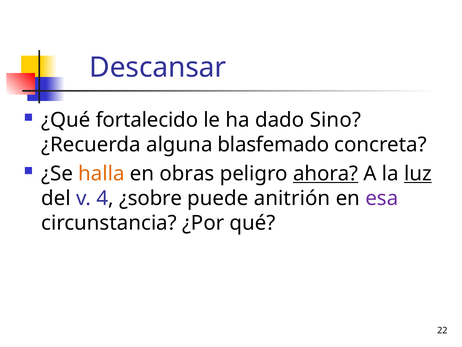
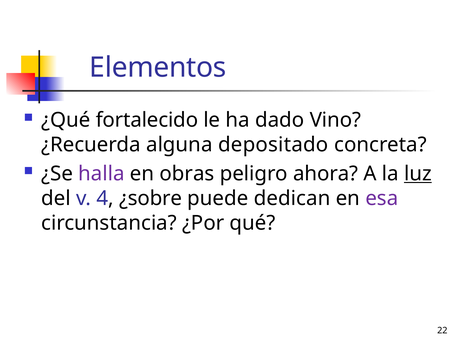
Descansar: Descansar -> Elementos (158, 67)
Sino: Sino -> Vino (335, 120)
blasfemado: blasfemado -> depositado (273, 145)
halla colour: orange -> purple (101, 173)
ahora underline: present -> none (326, 173)
anitrión: anitrión -> dedican (292, 198)
